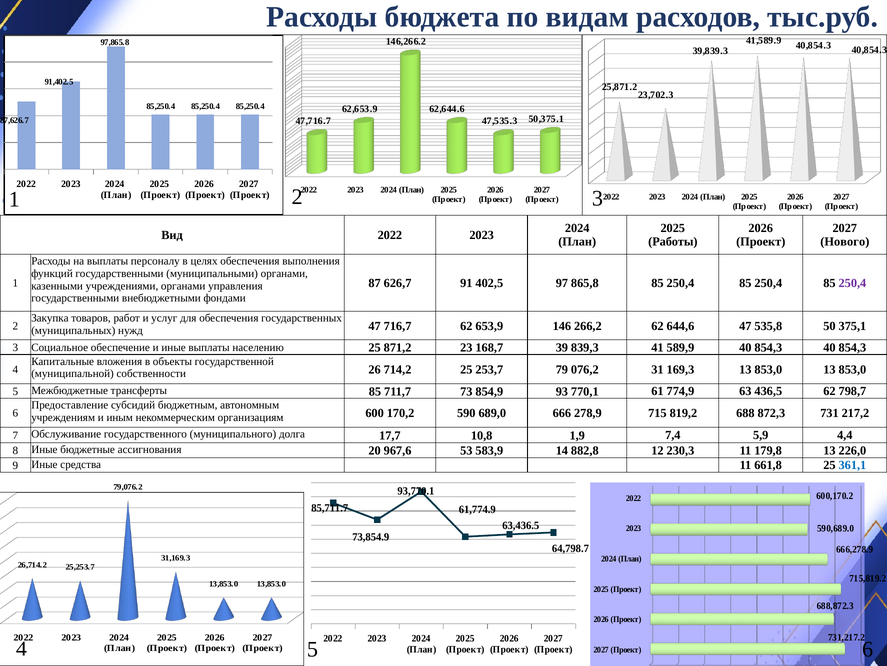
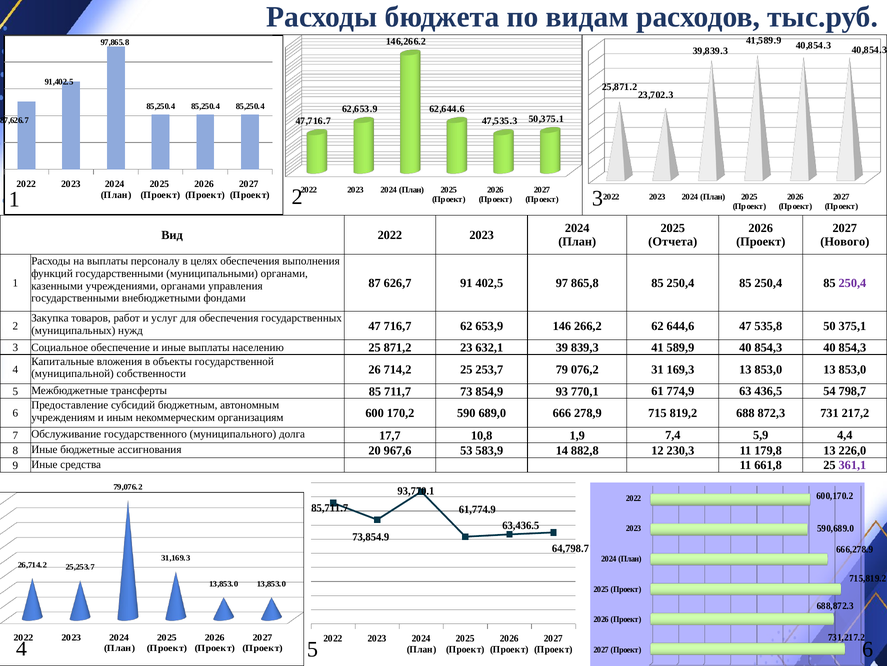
Работы: Работы -> Отчета (673, 242)
168,7: 168,7 -> 632,1 (489, 347)
436,5 62: 62 -> 54 (829, 391)
361,1 colour: blue -> purple (852, 465)
